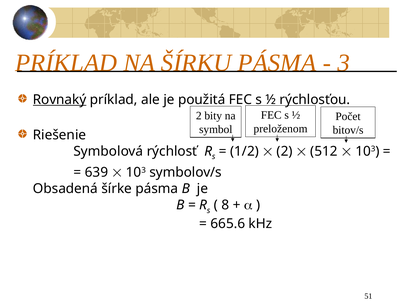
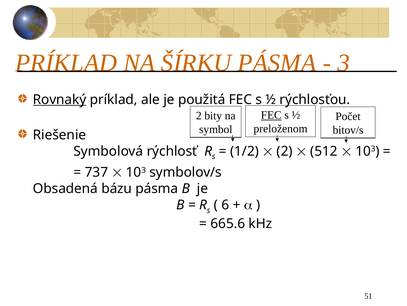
FEC underline: none -> present (271, 115)
639: 639 -> 737 (96, 172)
šírke: šírke -> bázu (117, 188)
8: 8 -> 6 (225, 205)
